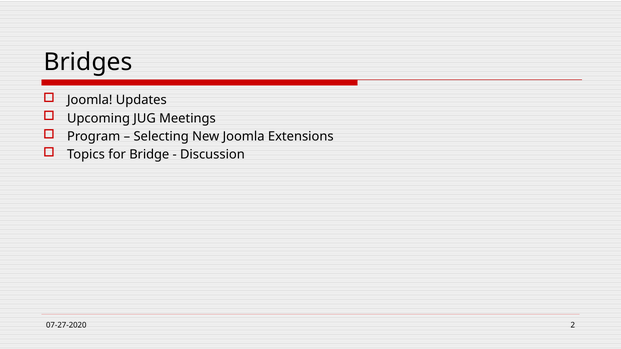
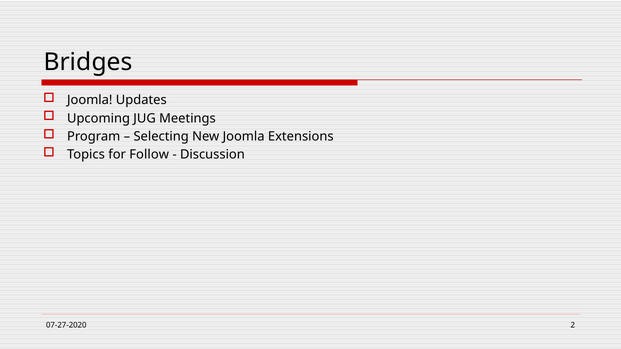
Bridge: Bridge -> Follow (149, 155)
